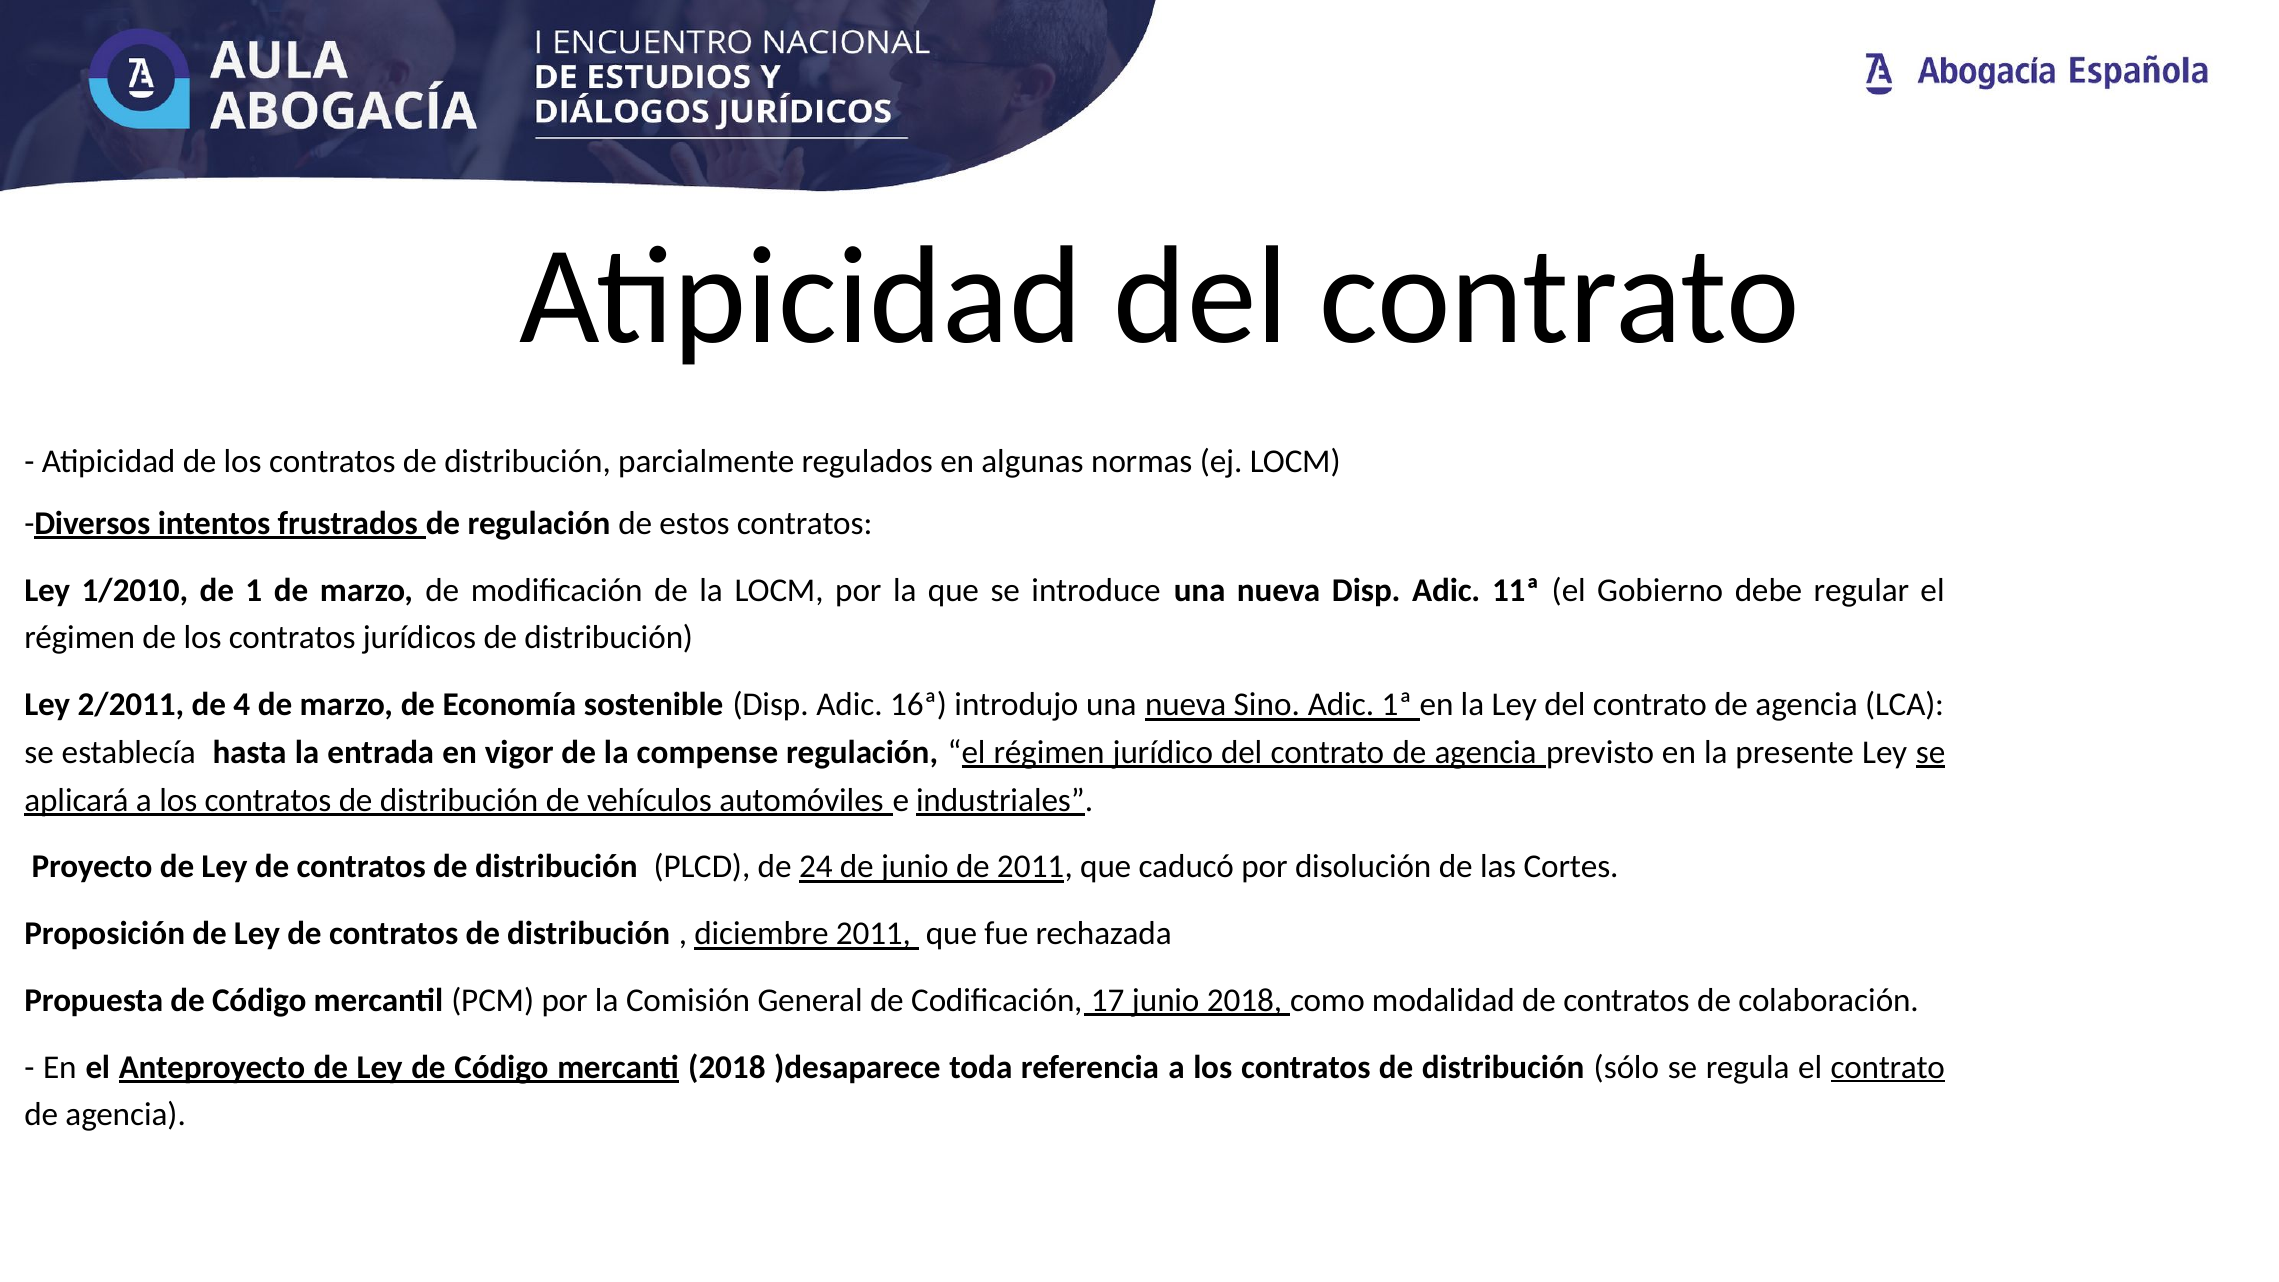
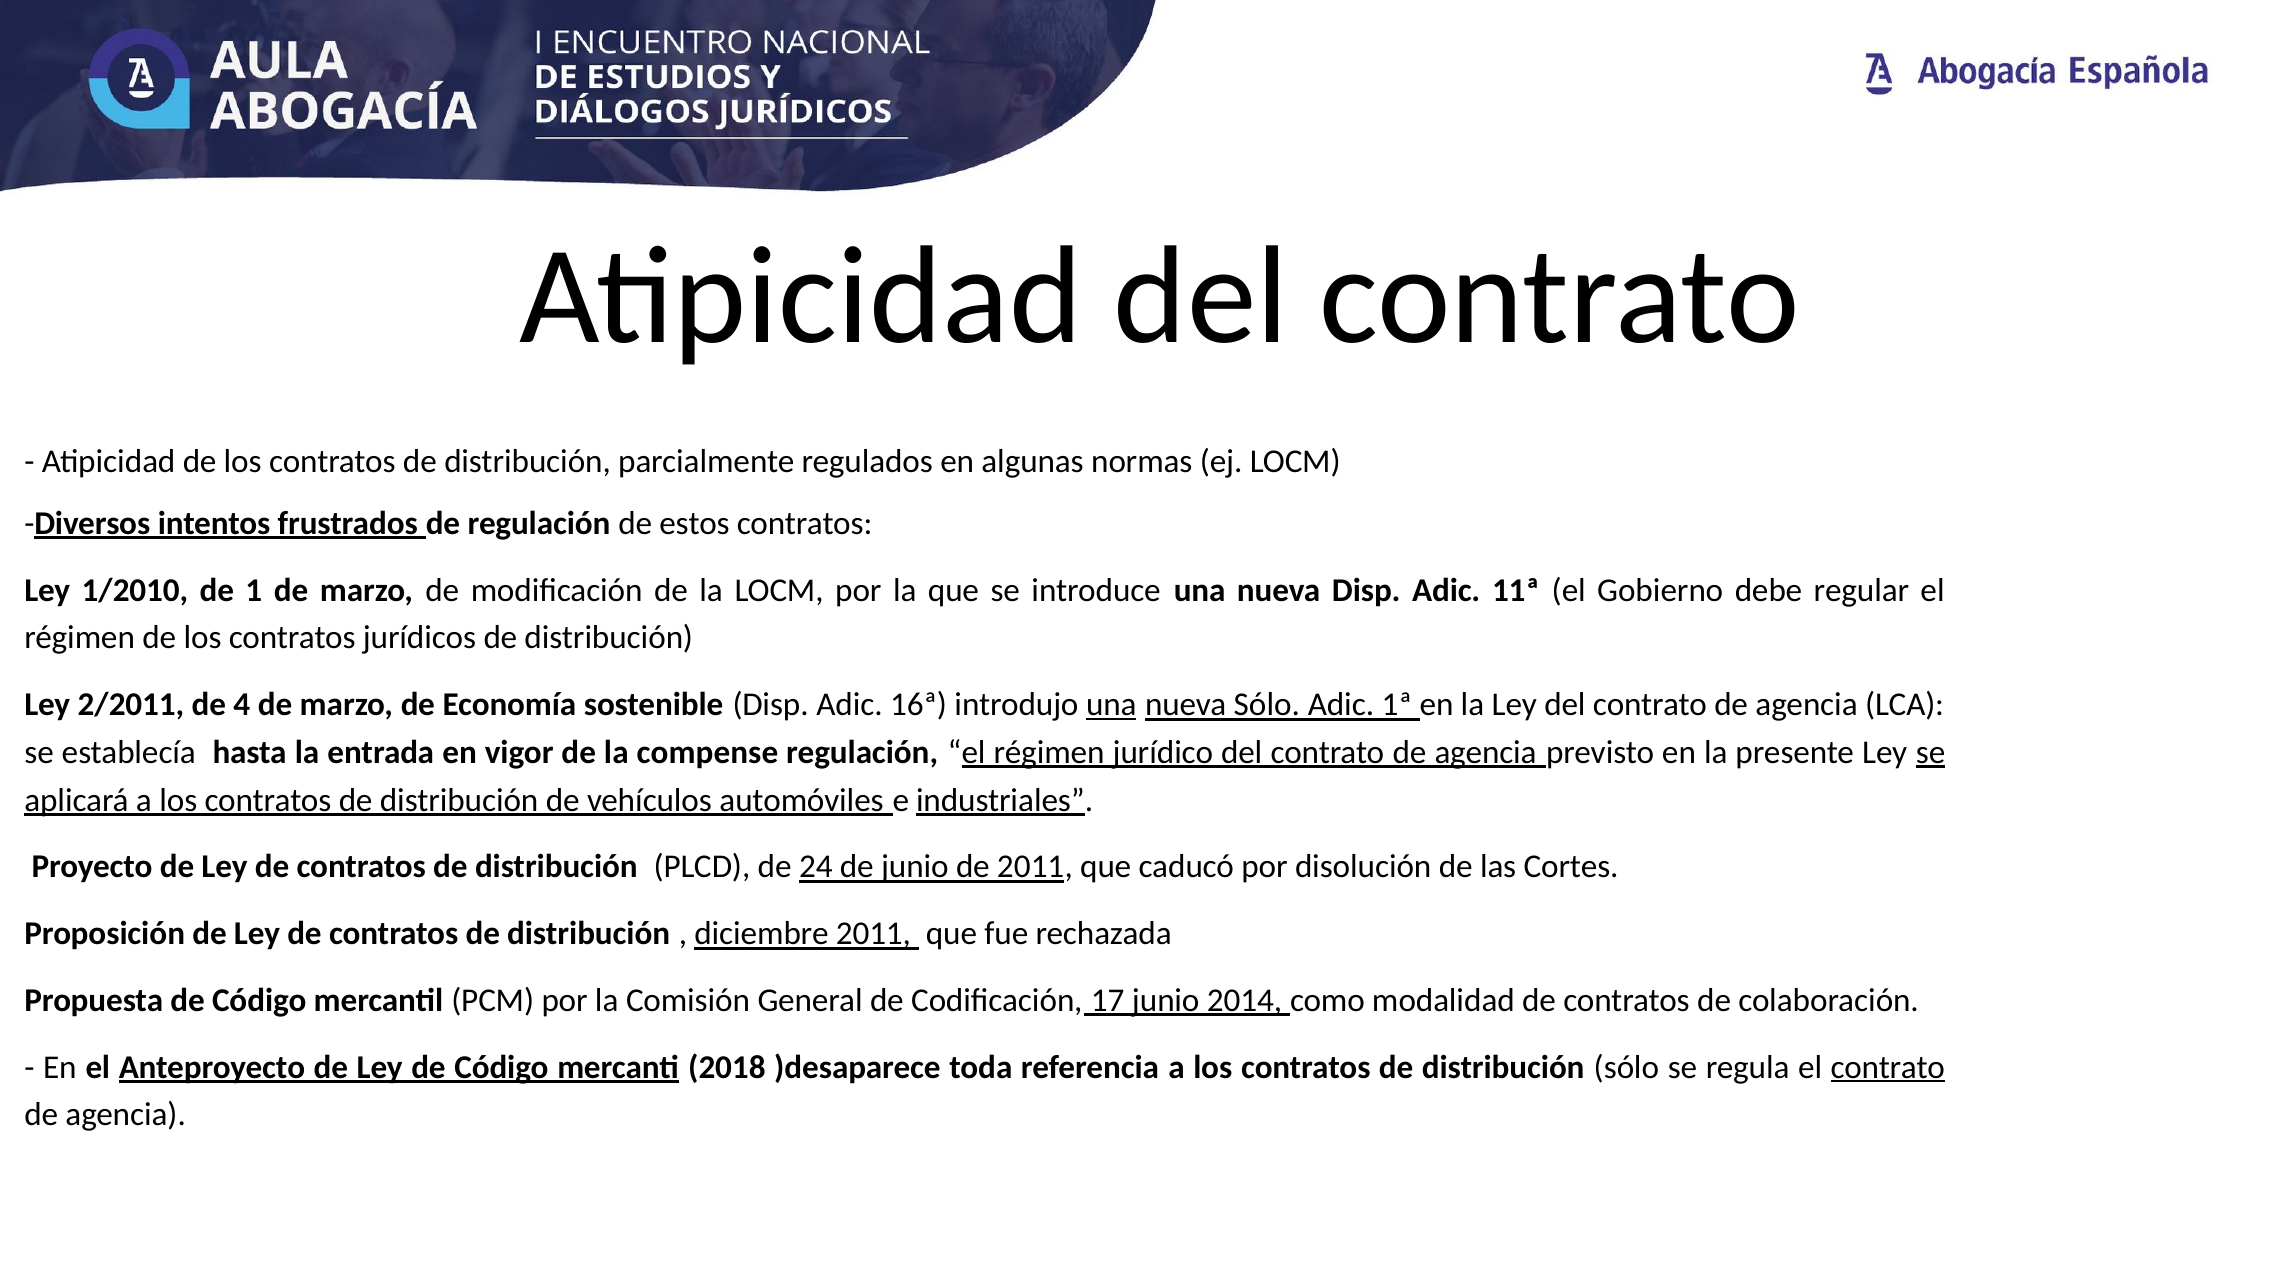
una underline: none -> present (1111, 705)
nueva Sino: Sino -> Sólo (1267, 705)
junio 2018: 2018 -> 2014 (1245, 1000)
